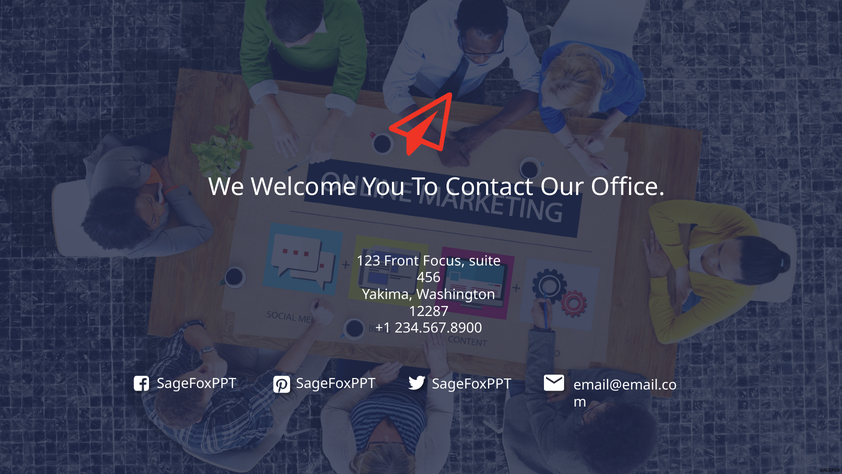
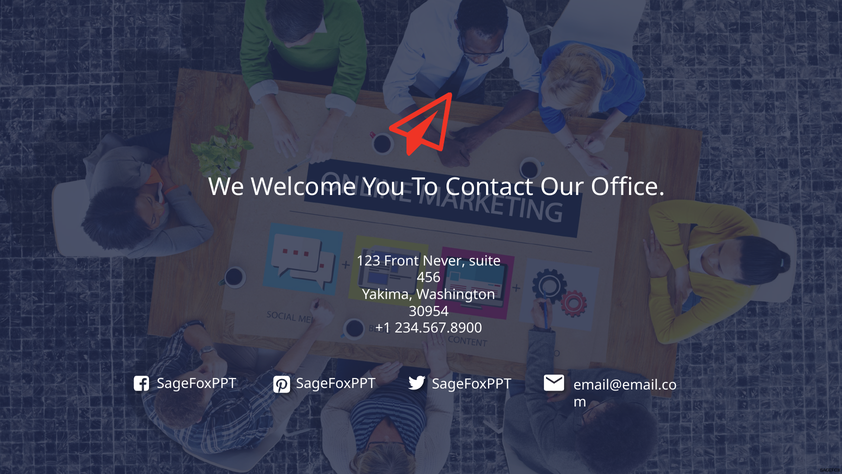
Focus: Focus -> Never (444, 261)
12287: 12287 -> 30954 (429, 311)
